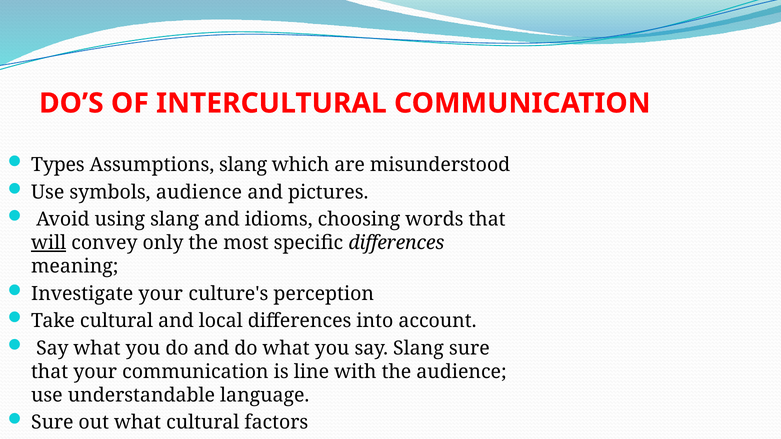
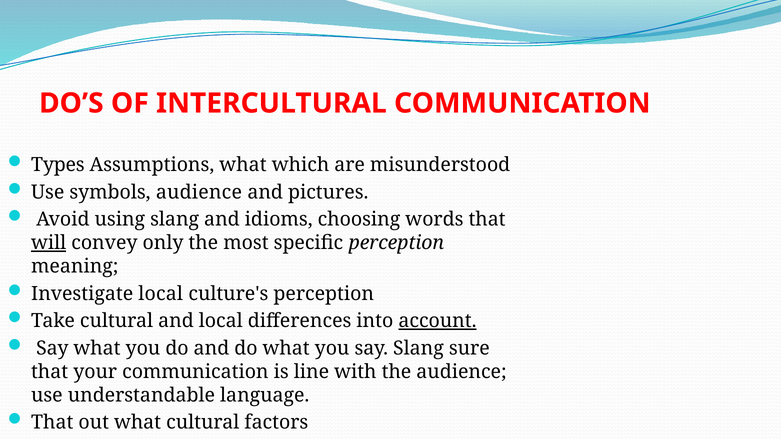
Assumptions slang: slang -> what (243, 165)
specific differences: differences -> perception (396, 243)
Investigate your: your -> local (161, 294)
account underline: none -> present (438, 321)
Sure: Sure -> That (52, 423)
